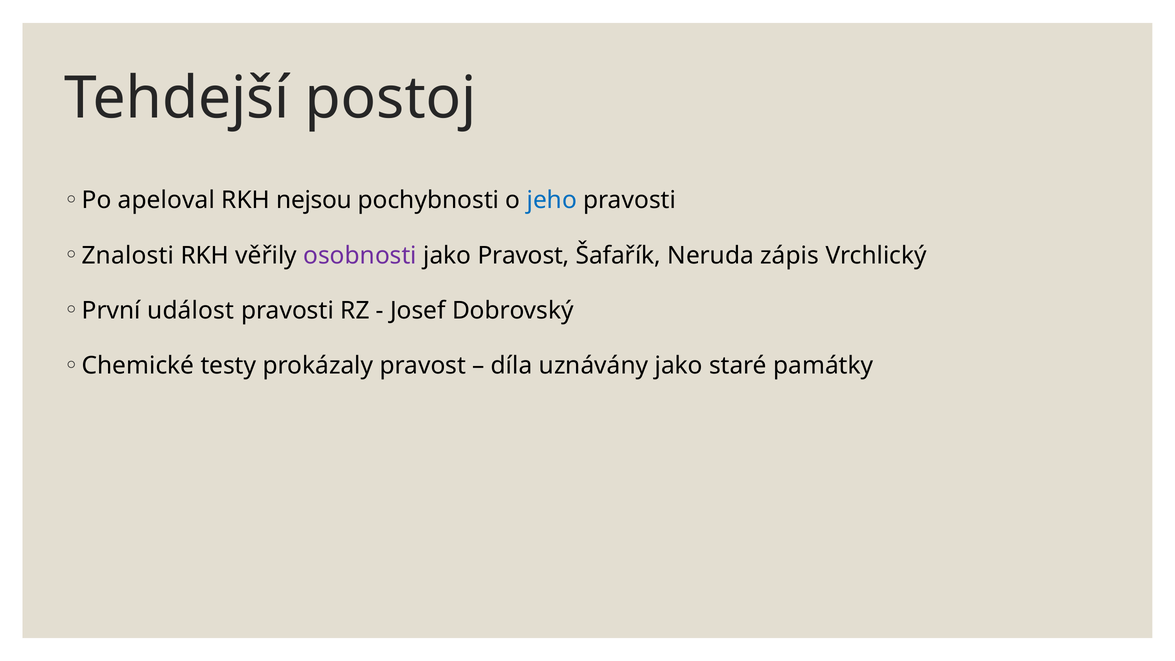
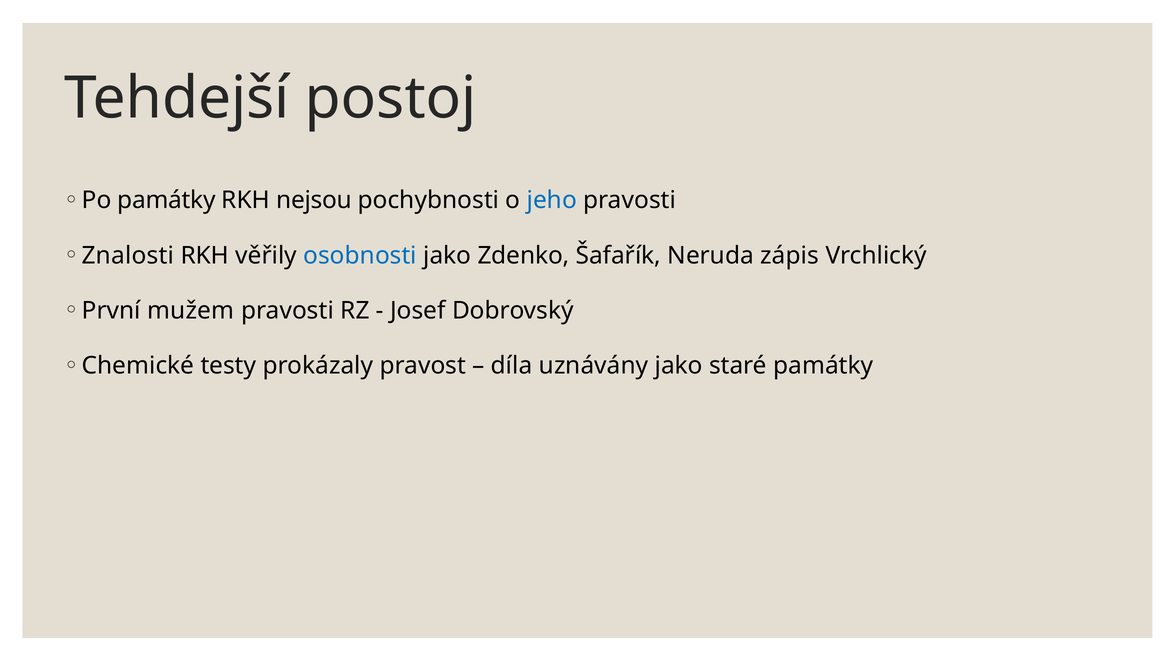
Po apeloval: apeloval -> památky (167, 200)
osobnosti colour: purple -> blue (360, 255)
jako Pravost: Pravost -> Zdenko (523, 255)
událost: událost -> mužem (191, 311)
